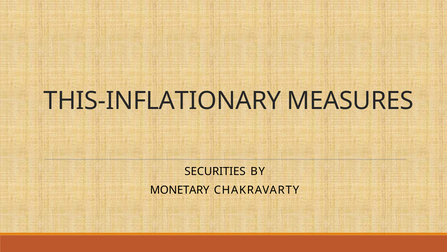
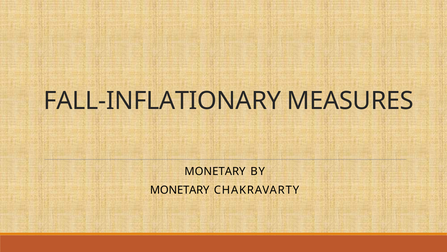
THIS-INFLATIONARY: THIS-INFLATIONARY -> FALL-INFLATIONARY (162, 101)
SECURITIES: SECURITIES -> MONETARY (215, 171)
